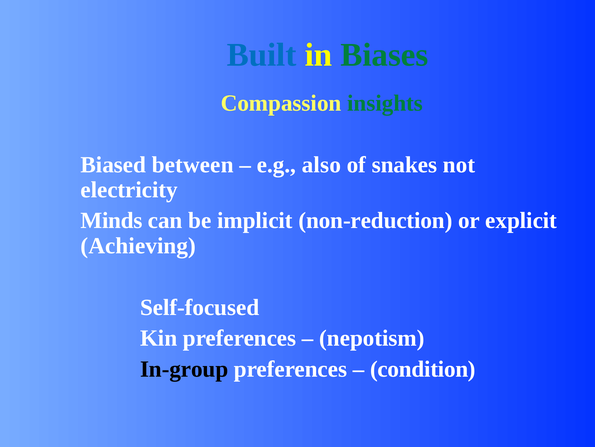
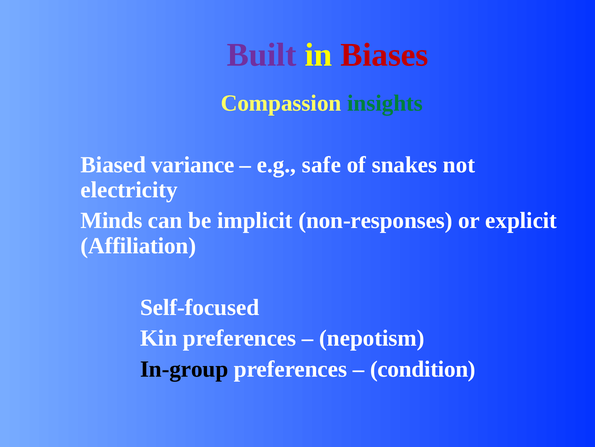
Built colour: blue -> purple (262, 55)
Biases colour: green -> red (384, 55)
between: between -> variance (193, 165)
also: also -> safe (321, 165)
non-reduction: non-reduction -> non-responses (375, 220)
Achieving: Achieving -> Affiliation (138, 245)
